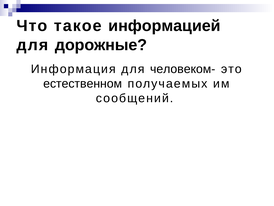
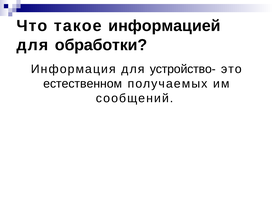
дорожные: дорожные -> обработки (101, 45)
человеком-: человеком- -> устройство- (183, 69)
